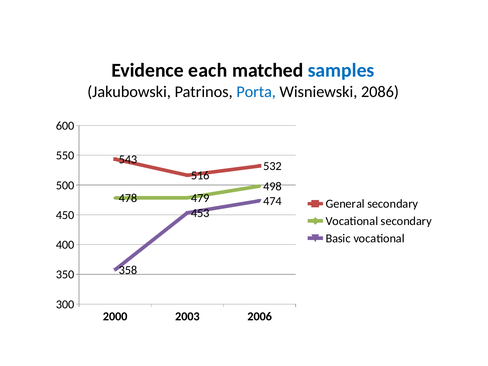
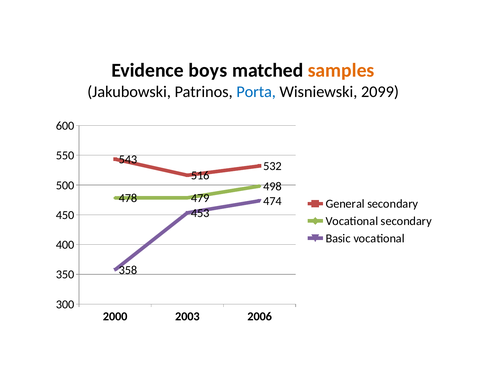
each: each -> boys (208, 70)
samples colour: blue -> orange (341, 70)
2086: 2086 -> 2099 (380, 92)
